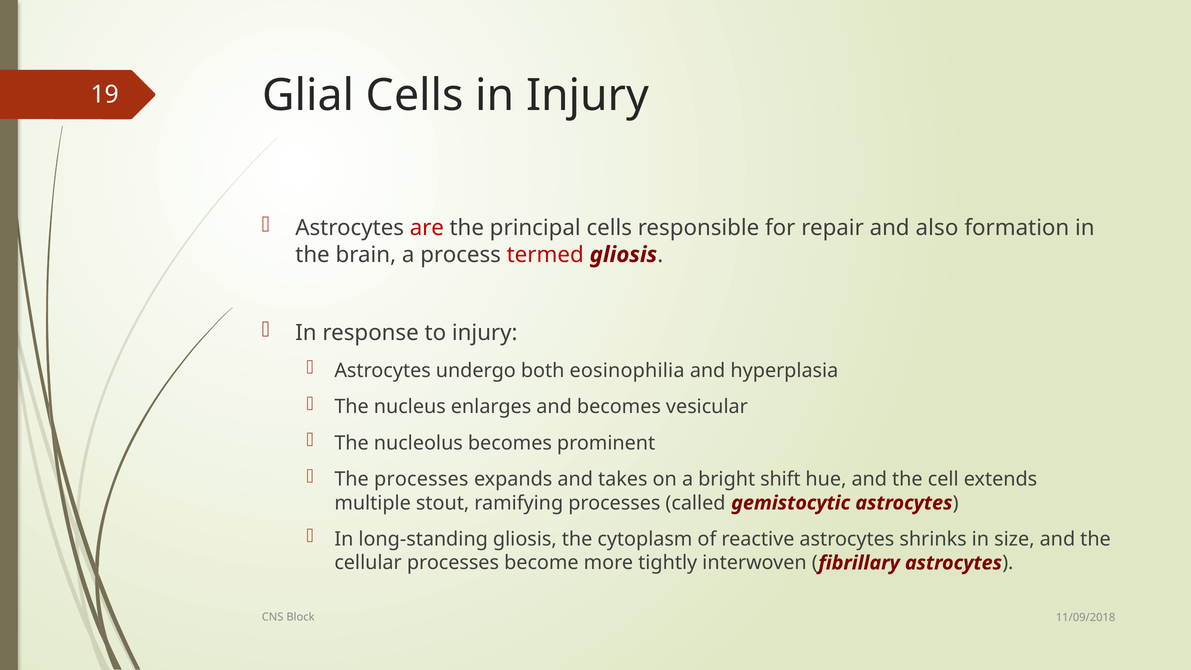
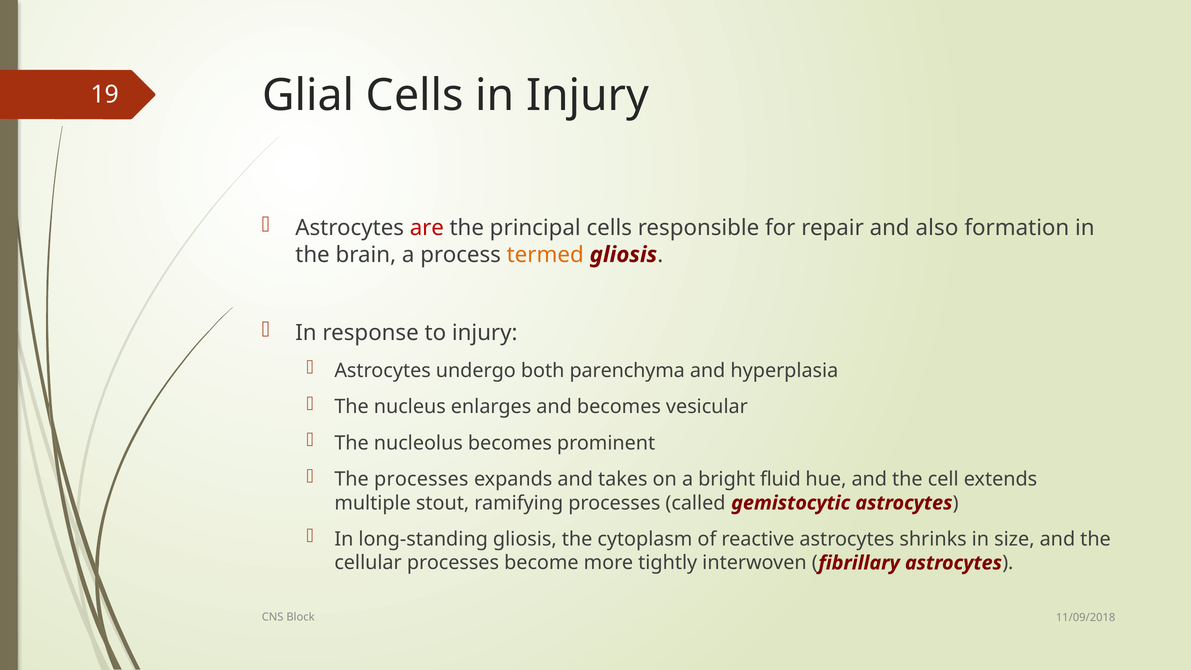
termed colour: red -> orange (545, 255)
eosinophilia: eosinophilia -> parenchyma (627, 371)
shift: shift -> fluid (780, 479)
